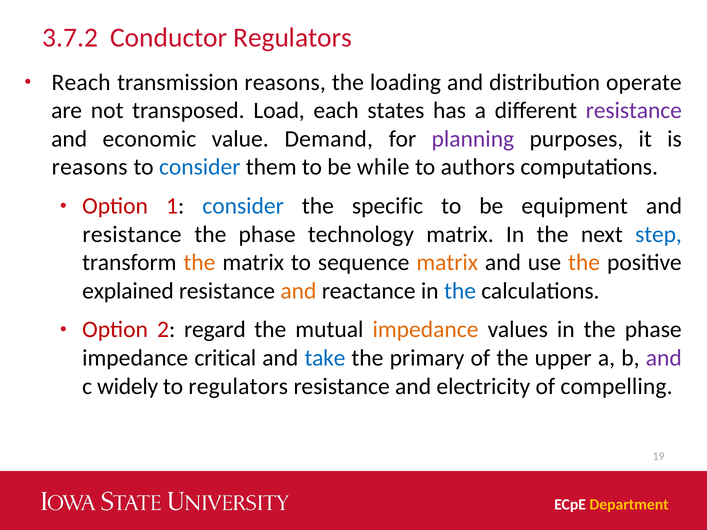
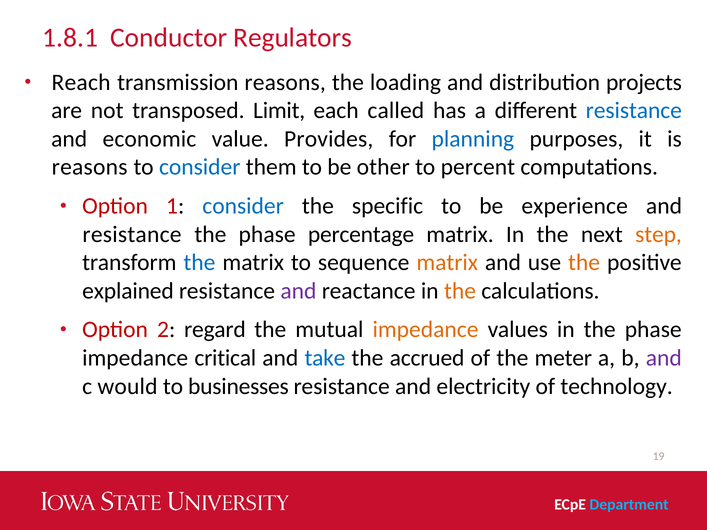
3.7.2: 3.7.2 -> 1.8.1 (70, 38)
operate: operate -> projects (644, 82)
Load: Load -> Limit (279, 111)
states: states -> called (396, 111)
resistance colour: purple -> blue (634, 111)
Demand: Demand -> Provides (329, 139)
planning colour: purple -> blue (473, 139)
while: while -> other (383, 167)
authors: authors -> percent (478, 167)
equipment: equipment -> experience (575, 206)
technology: technology -> percentage (361, 234)
step colour: blue -> orange (658, 234)
the colour: orange -> blue (199, 263)
and colour: orange -> purple (298, 291)
the colour: blue -> orange (460, 291)
primary: primary -> accrued (427, 358)
upper: upper -> meter (563, 358)
widely: widely -> would (127, 386)
to regulators: regulators -> businesses (238, 386)
compelling: compelling -> technology (617, 386)
Department colour: yellow -> light blue (629, 505)
